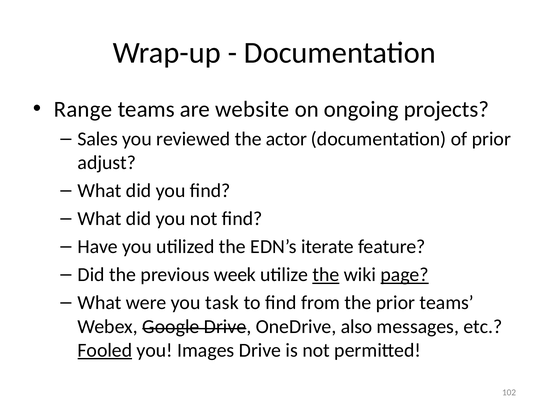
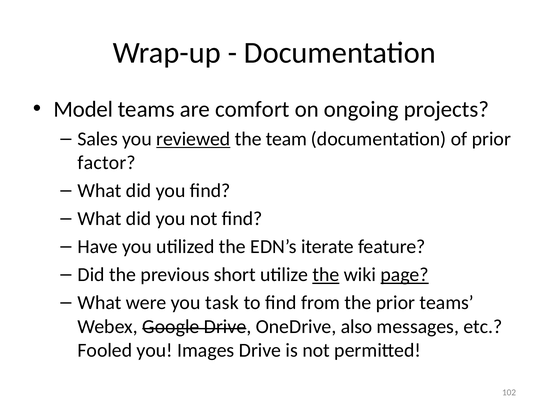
Range: Range -> Model (83, 110)
website: website -> comfort (252, 110)
reviewed underline: none -> present (193, 139)
actor: actor -> team (286, 139)
adjust: adjust -> factor (107, 163)
week: week -> short (235, 275)
Fooled underline: present -> none (105, 351)
